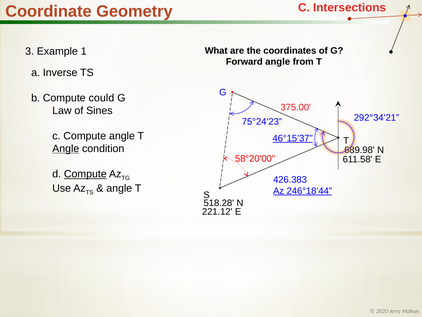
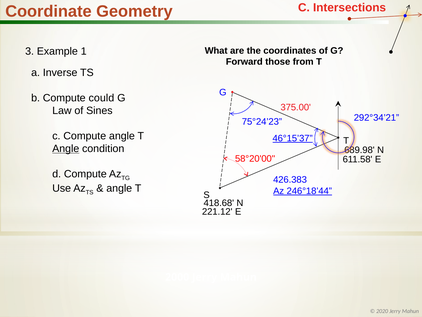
Forward angle: angle -> those (278, 62)
Compute underline: present -> none (85, 174)
518.28: 518.28 -> 418.68 (219, 203)
